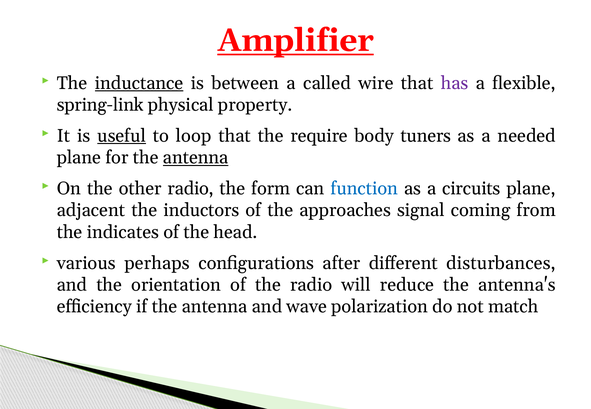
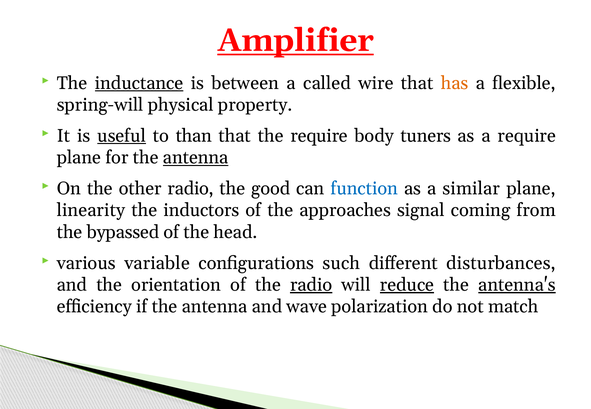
has colour: purple -> orange (455, 83)
spring-link: spring-link -> spring-will (100, 105)
loop: loop -> than (194, 136)
a needed: needed -> require (527, 136)
form: form -> good (271, 189)
circuits: circuits -> similar (471, 189)
adjacent: adjacent -> linearity (91, 210)
indicates: indicates -> bypassed (123, 232)
perhaps: perhaps -> variable (157, 263)
after: after -> such (341, 263)
radio underline: none -> present (311, 285)
reduce underline: none -> present (407, 285)
antenna's underline: none -> present (517, 285)
